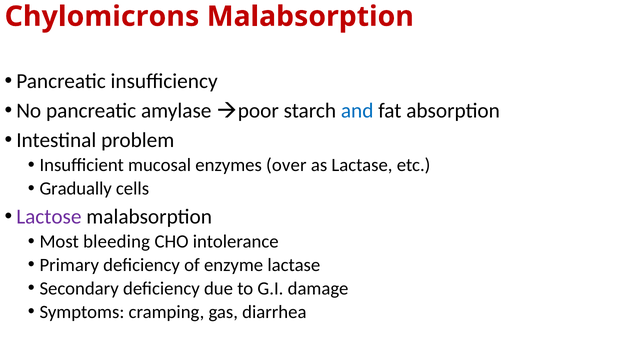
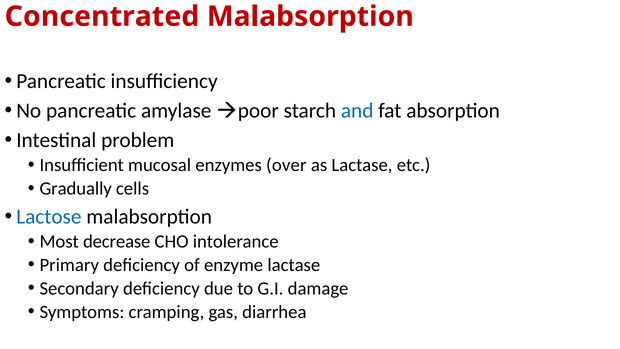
Chylomicrons: Chylomicrons -> Concentrated (102, 16)
Lactose colour: purple -> blue (49, 216)
bleeding: bleeding -> decrease (117, 241)
